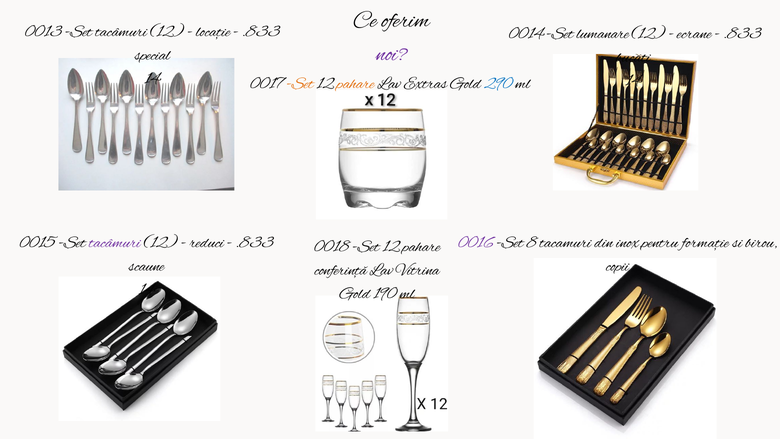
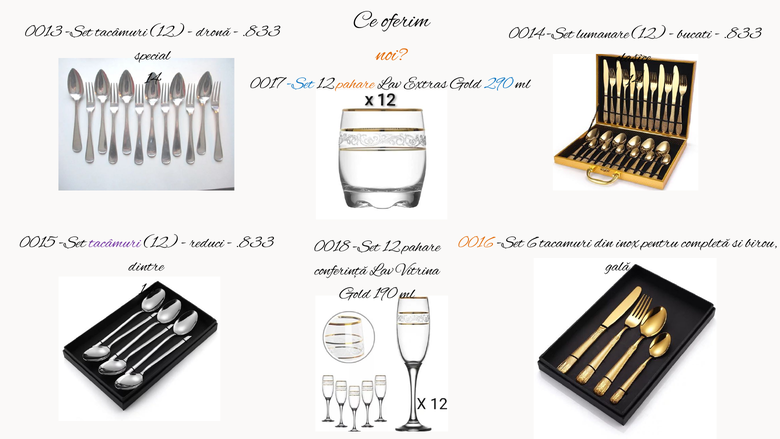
locație: locație -> dronă (213, 31)
ecrane: ecrane -> bucati (694, 32)
noi colour: purple -> orange (392, 52)
bucati: bucati -> clasice (633, 56)
Set colour: orange -> blue (300, 83)
0016 colour: purple -> orange (476, 242)
8: 8 -> 6 (532, 242)
formație: formație -> completă (705, 242)
scaune: scaune -> dintre (146, 265)
copii: copii -> gală (618, 265)
